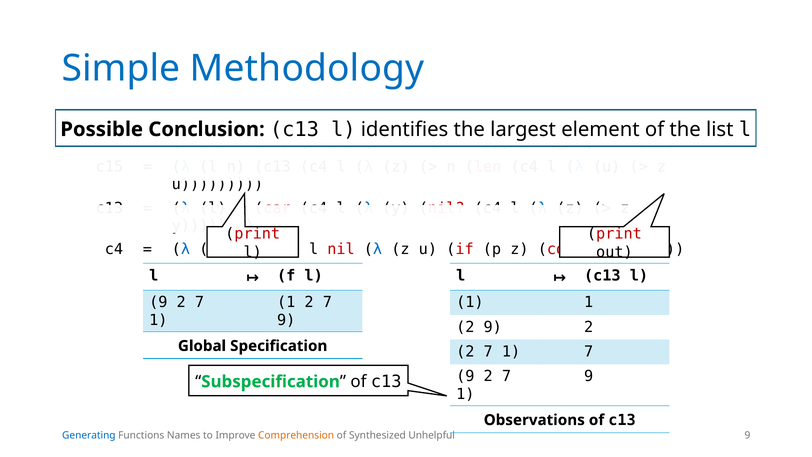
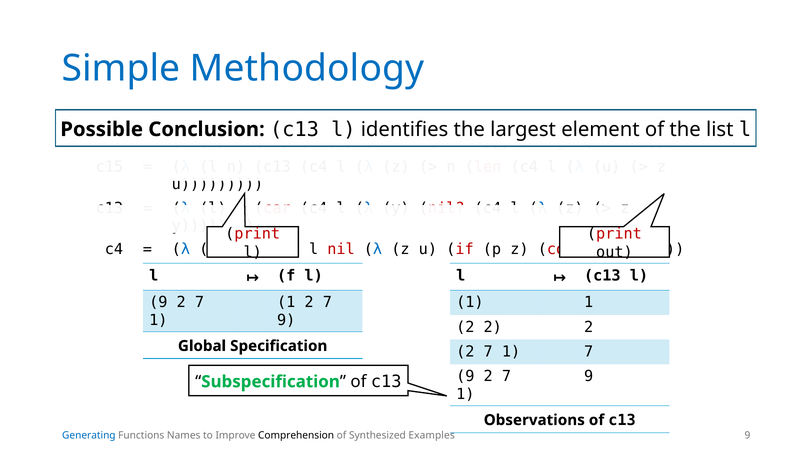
9: 9 -> 2 (493, 327)
Comprehension colour: orange -> black (296, 435)
Unhelpful: Unhelpful -> Examples (432, 435)
